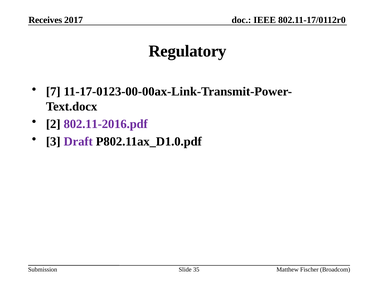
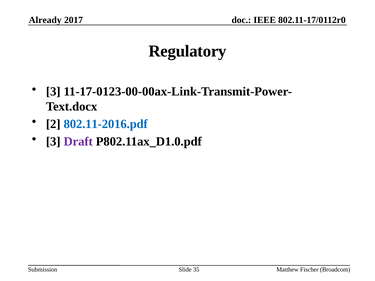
Receives: Receives -> Already (45, 20)
7: 7 -> 3 (53, 92)
802.11-2016.pdf colour: purple -> blue (106, 124)
